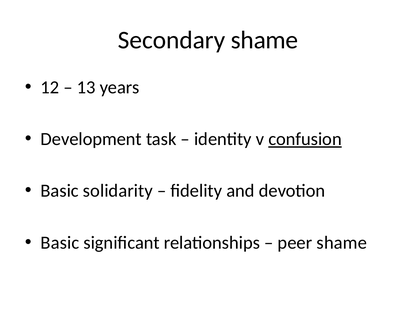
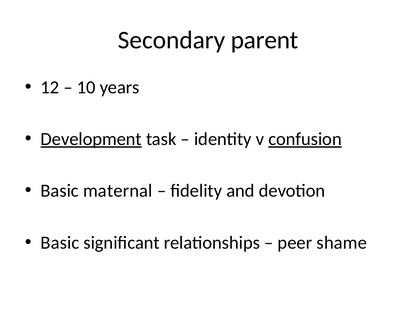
Secondary shame: shame -> parent (265, 40)
13: 13 -> 10 (86, 87)
Development underline: none -> present (91, 139)
solidarity: solidarity -> maternal (118, 191)
